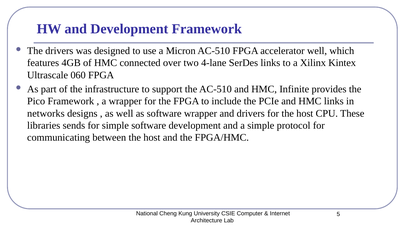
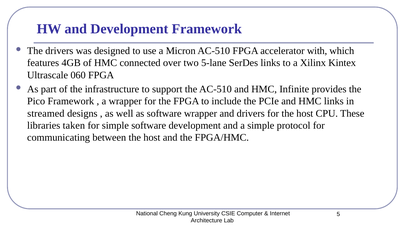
accelerator well: well -> with (317, 51)
4-lane: 4-lane -> 5-lane (214, 63)
networks: networks -> streamed (46, 114)
sends: sends -> taken (74, 126)
